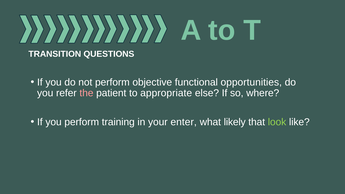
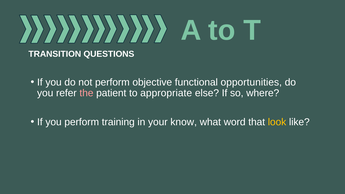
enter: enter -> know (184, 122)
likely: likely -> word (235, 122)
look colour: light green -> yellow (277, 122)
